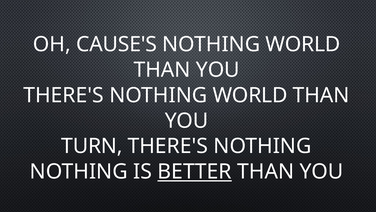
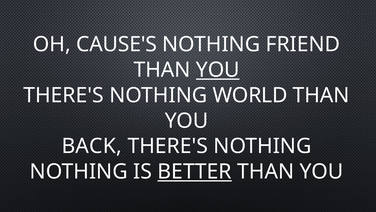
WORLD: WORLD -> FRIEND (303, 44)
YOU underline: none -> present (218, 70)
TURN: TURN -> BACK (92, 146)
